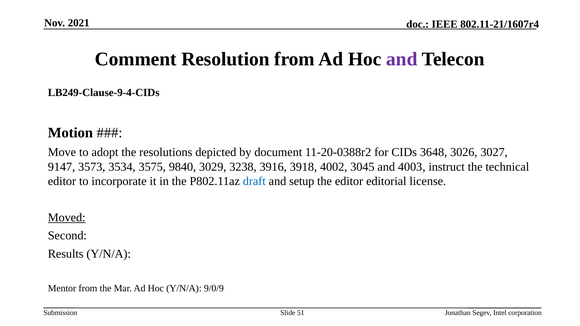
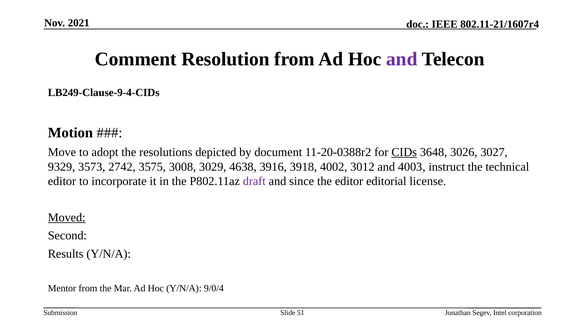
CIDs underline: none -> present (404, 152)
9147: 9147 -> 9329 (61, 167)
3534: 3534 -> 2742 (122, 167)
9840: 9840 -> 3008 (182, 167)
3238: 3238 -> 4638 (243, 167)
3045: 3045 -> 3012 (362, 167)
draft colour: blue -> purple (254, 181)
setup: setup -> since (302, 181)
9/0/9: 9/0/9 -> 9/0/4 (214, 289)
